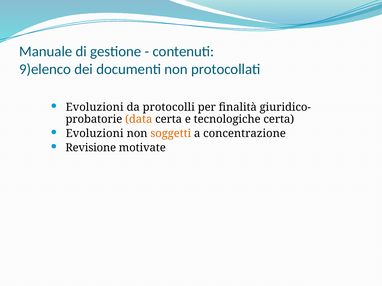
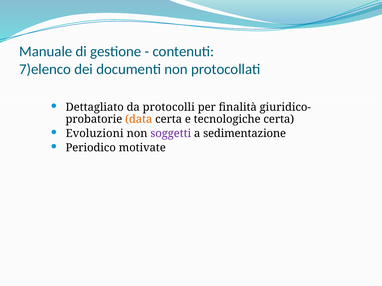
9)elenco: 9)elenco -> 7)elenco (45, 69)
Evoluzioni: Evoluzioni -> Dettagliato (95, 107)
soggetti colour: orange -> purple (171, 134)
concentrazione: concentrazione -> sedimentazione (245, 134)
Revisione: Revisione -> Periodico (91, 148)
